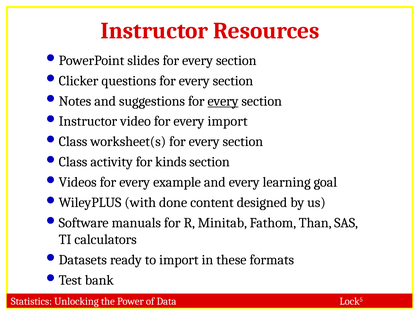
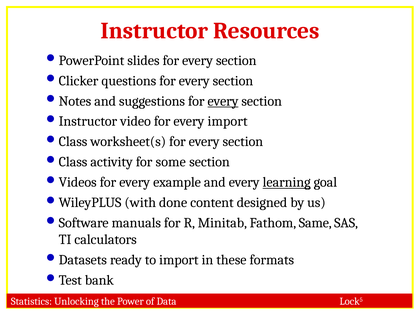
kinds: kinds -> some (171, 162)
learning underline: none -> present (287, 182)
Than: Than -> Same (315, 223)
